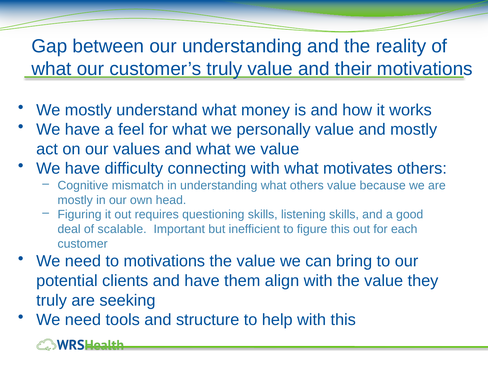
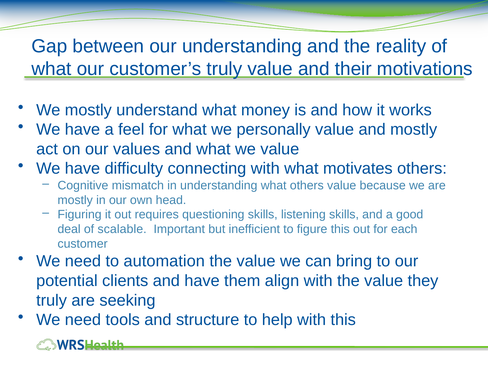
to motivations: motivations -> automation (164, 261)
